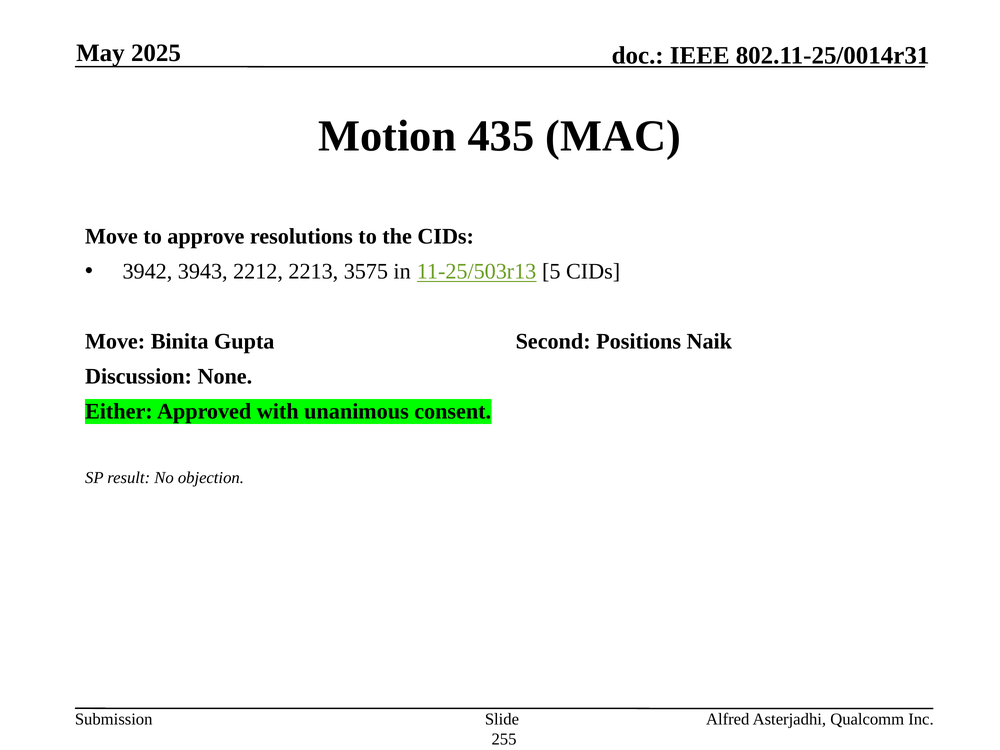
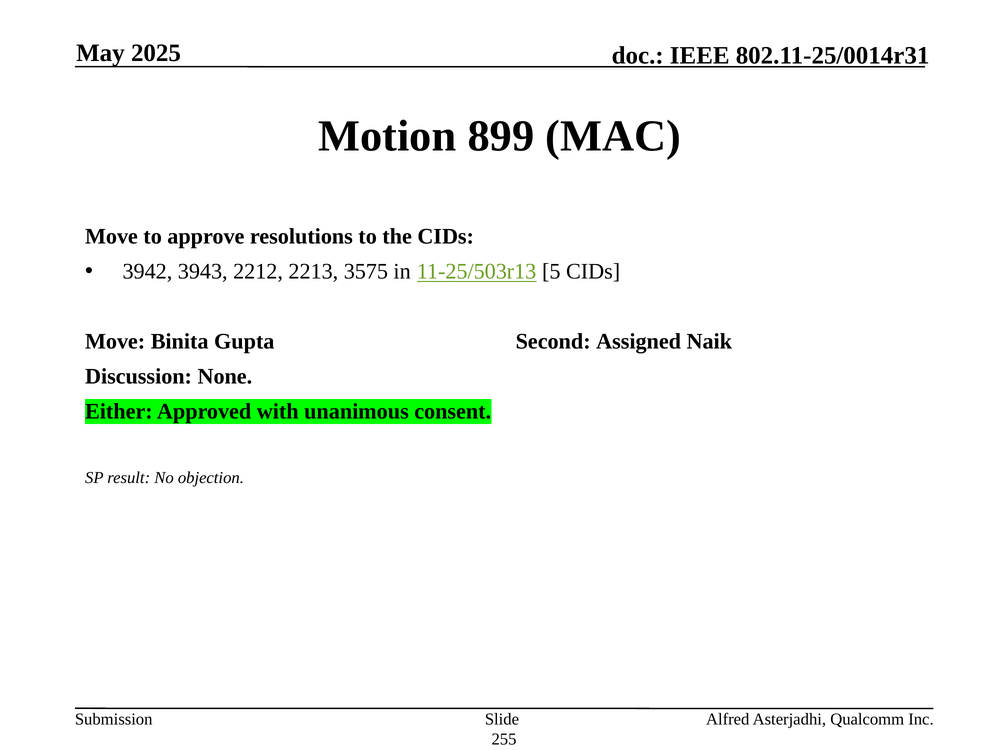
435: 435 -> 899 (501, 136)
Positions: Positions -> Assigned (639, 342)
